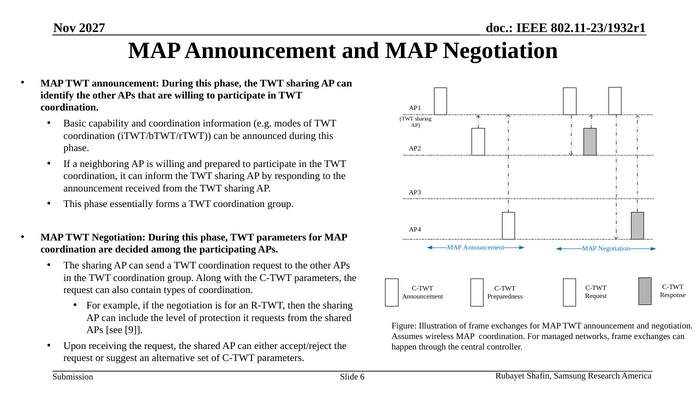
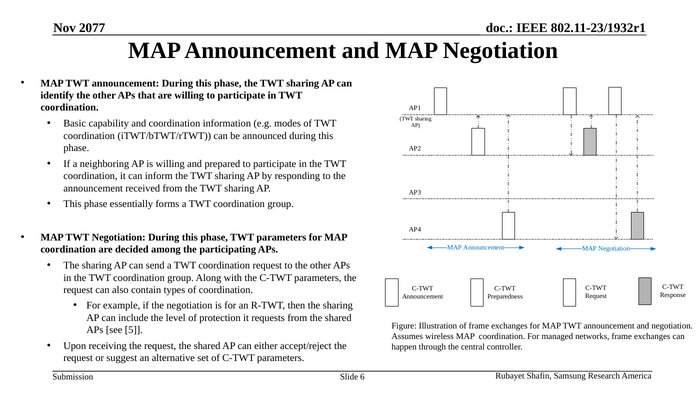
2027: 2027 -> 2077 (92, 28)
9: 9 -> 5 (134, 330)
